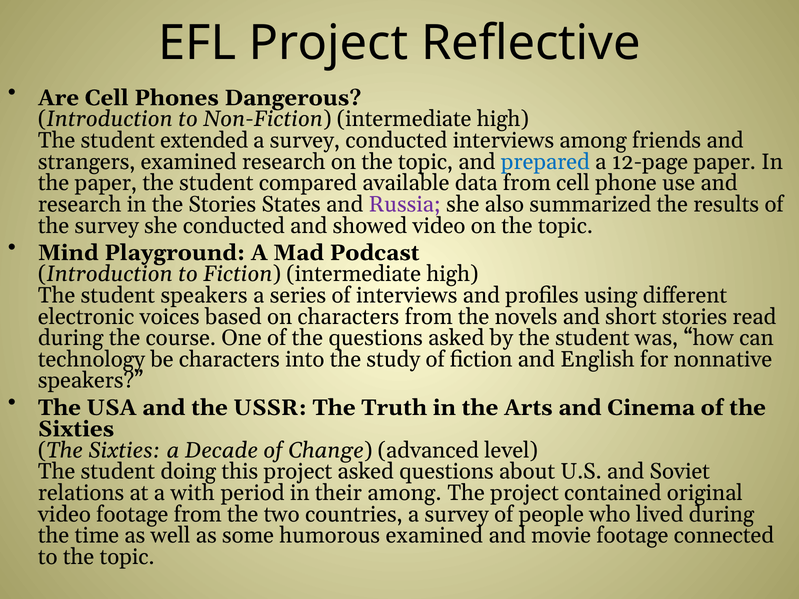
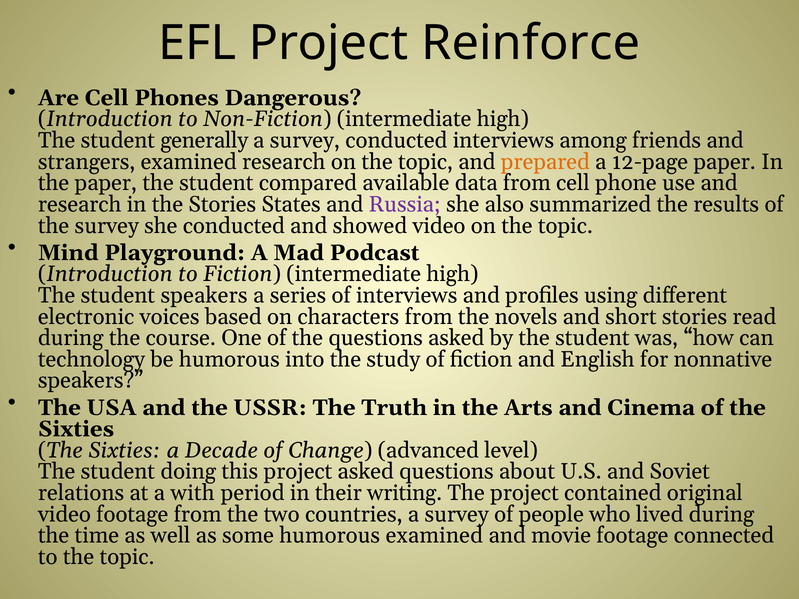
Reflective: Reflective -> Reinforce (531, 43)
extended: extended -> generally (204, 141)
prepared colour: blue -> orange (545, 162)
be characters: characters -> humorous (229, 359)
their among: among -> writing (405, 493)
